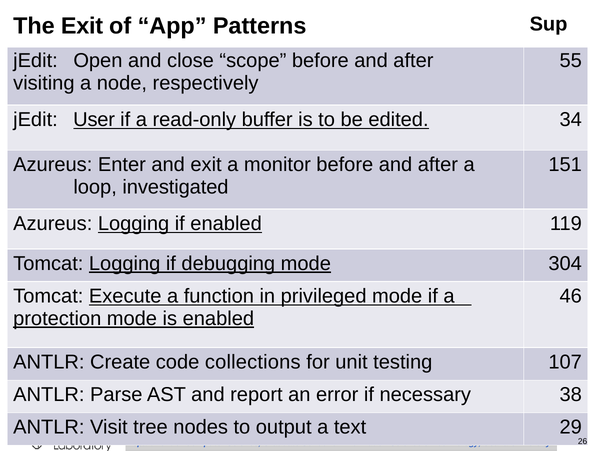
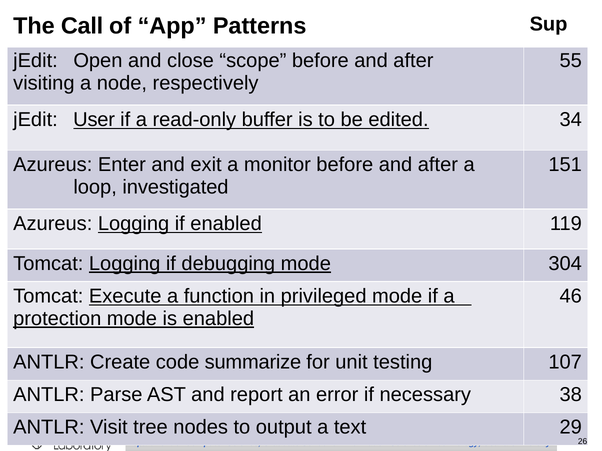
The Exit: Exit -> Call (82, 26)
collections: collections -> summarize (253, 362)
